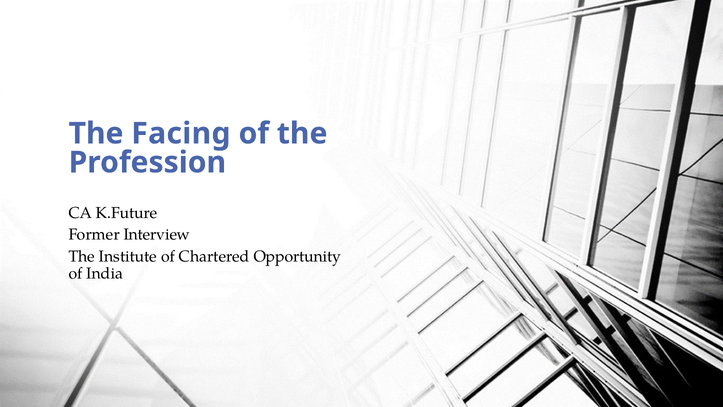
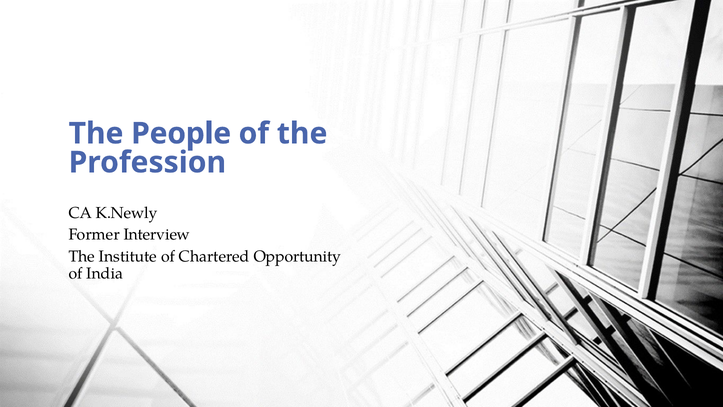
Facing: Facing -> People (181, 133)
K.Future: K.Future -> K.Newly (127, 213)
